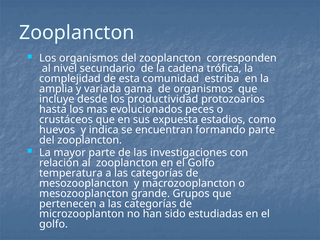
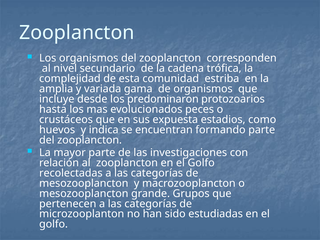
productividad: productividad -> predominaron (163, 99)
temperatura: temperatura -> recolectadas (71, 173)
